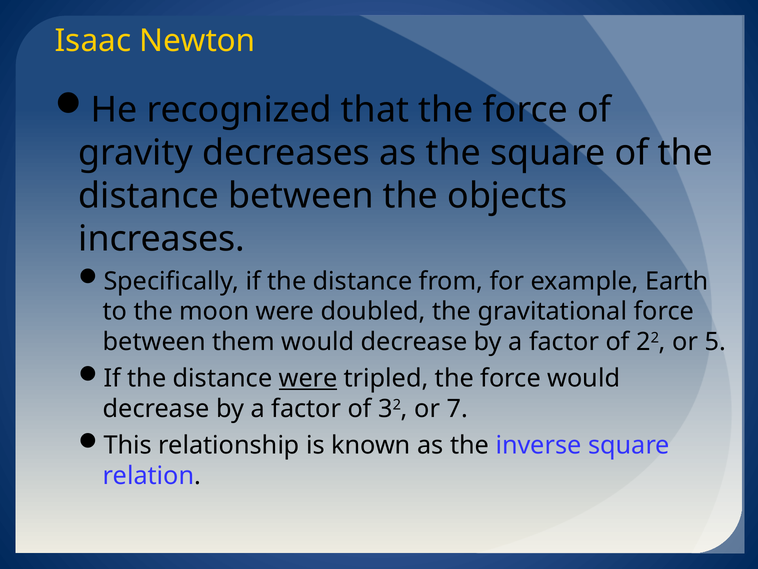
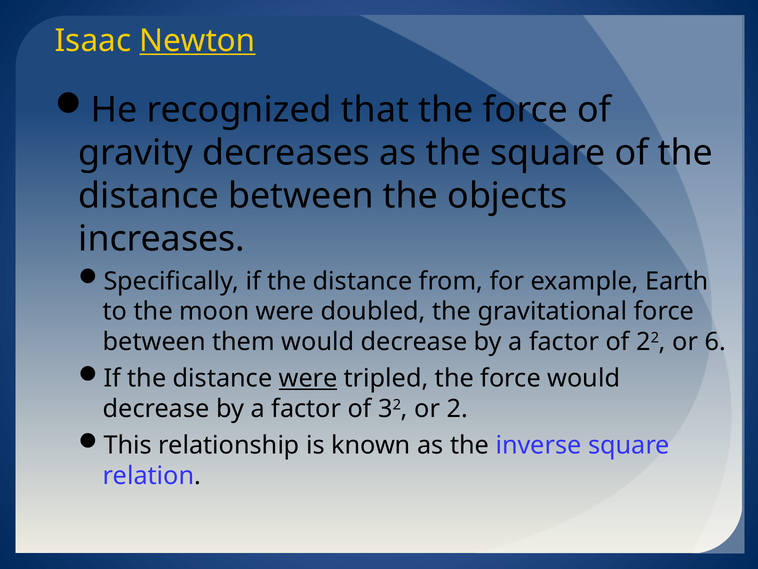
Newton underline: none -> present (197, 41)
5: 5 -> 6 (715, 342)
7: 7 -> 2 (457, 409)
